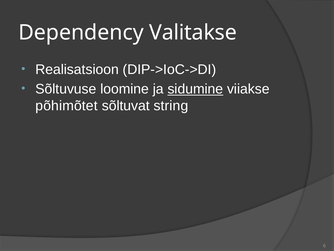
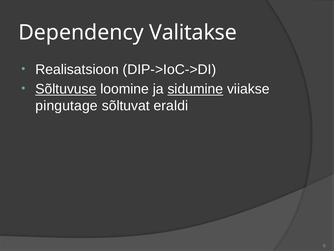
Sõltuvuse underline: none -> present (66, 89)
põhimõtet: põhimõtet -> pingutage (67, 106)
string: string -> eraldi (171, 106)
